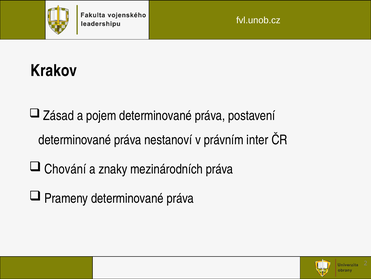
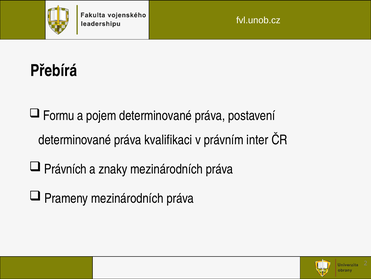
Krakov: Krakov -> Přebírá (54, 70)
Zásad: Zásad -> Formu (59, 115)
nestanoví: nestanoví -> kvalifikaci (168, 139)
Chování: Chování -> Právních (65, 169)
Prameny determinované: determinované -> mezinárodních (127, 198)
